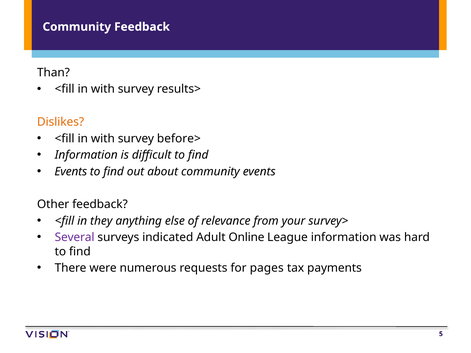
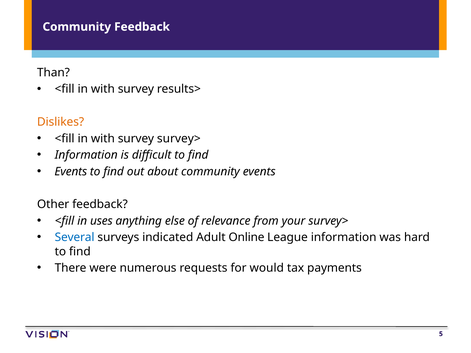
survey before>: before> -> survey> (179, 139)
they: they -> uses (101, 221)
Several colour: purple -> blue (75, 238)
pages: pages -> would (267, 268)
